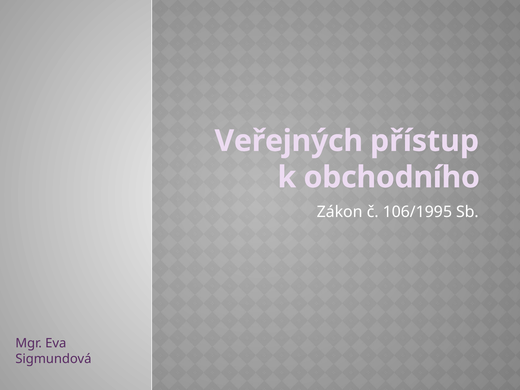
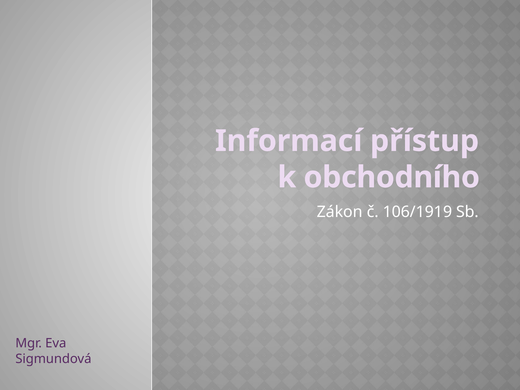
Veřejných: Veřejných -> Informací (289, 141)
106/1995: 106/1995 -> 106/1919 (417, 212)
